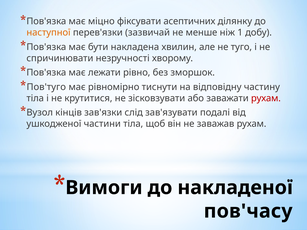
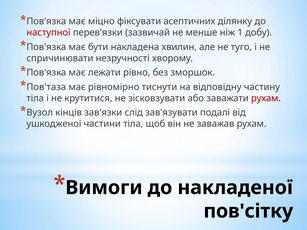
наступної colour: orange -> red (48, 33)
Пов'туго: Пов'туго -> Пов'таза (46, 87)
пов'часу: пов'часу -> пов'сітку (248, 211)
